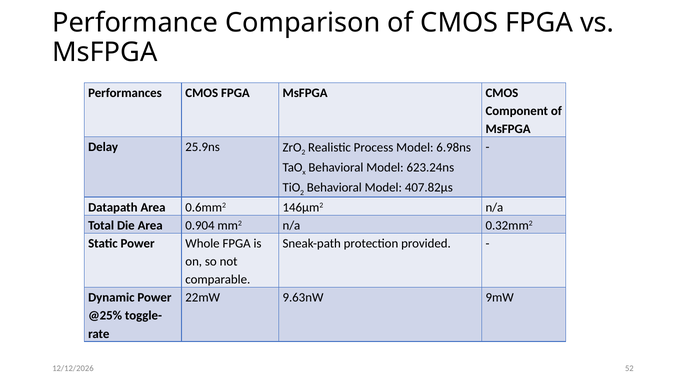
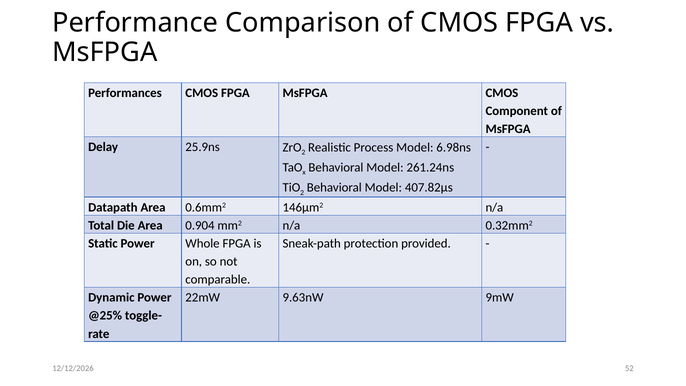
623.24ns: 623.24ns -> 261.24ns (430, 167)
